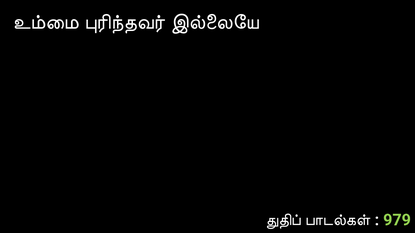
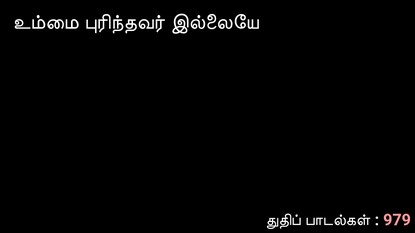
979 colour: light green -> pink (397, 220)
